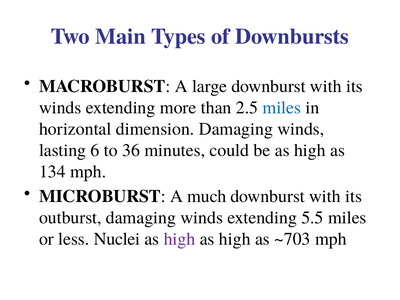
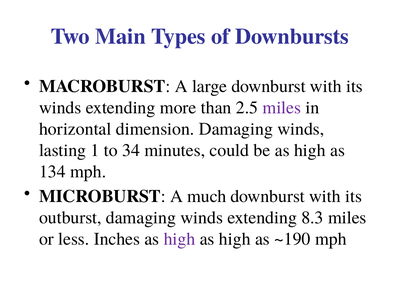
miles colour: blue -> purple (282, 107)
6: 6 -> 1 (95, 150)
36: 36 -> 34 (131, 150)
5.5: 5.5 -> 8.3 (312, 218)
Nuclei: Nuclei -> Inches (117, 239)
~703: ~703 -> ~190 (292, 239)
